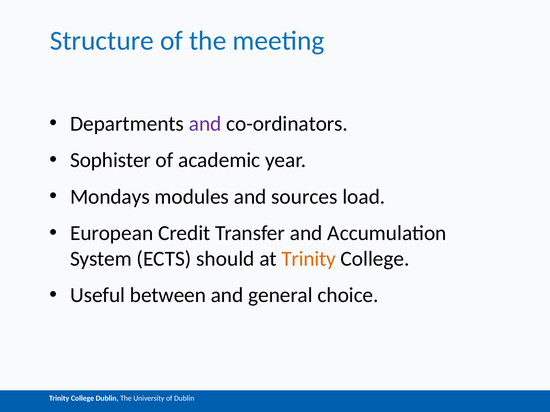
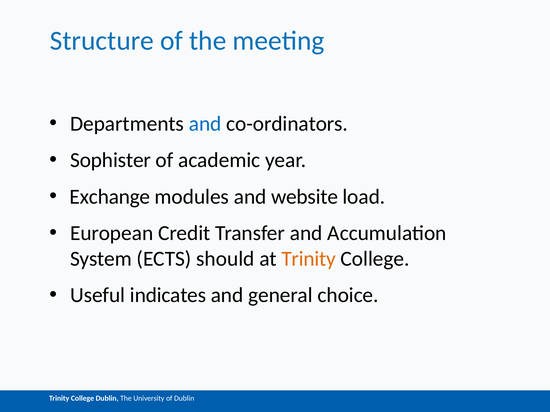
and colour: purple -> blue (205, 124)
Mondays: Mondays -> Exchange (110, 197)
sources: sources -> website (305, 197)
between: between -> indicates (168, 296)
